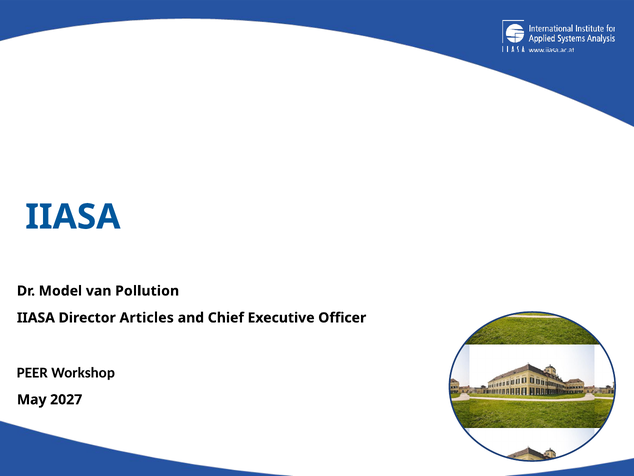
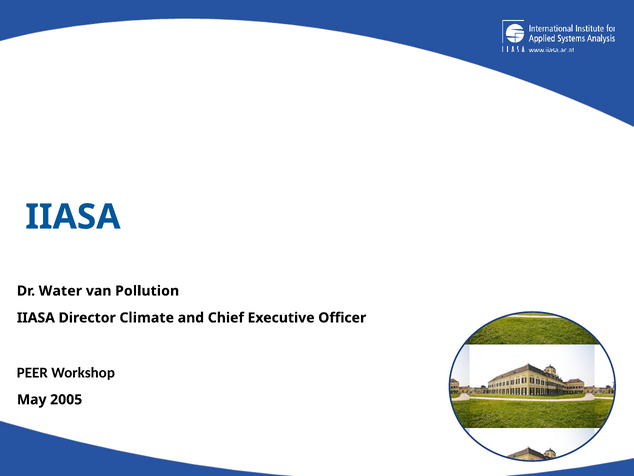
Model: Model -> Water (60, 291)
Articles: Articles -> Climate (147, 317)
2027: 2027 -> 2005 (66, 399)
